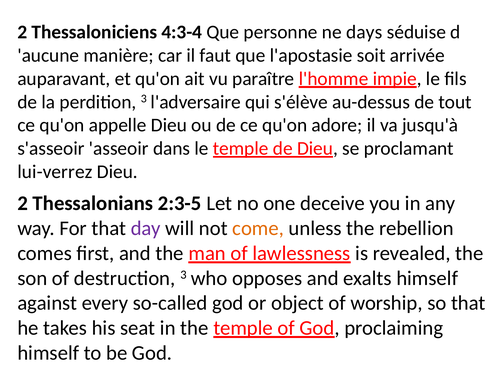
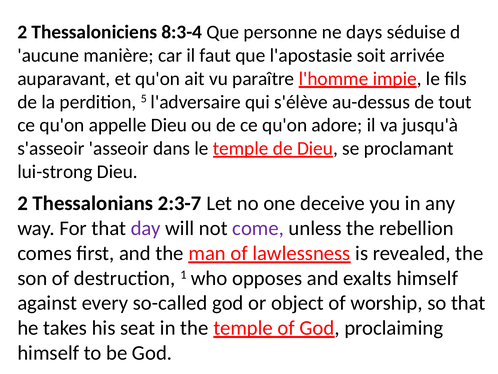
4:3-4: 4:3-4 -> 8:3-4 (182, 32)
perdition 3: 3 -> 5 (144, 98)
lui-verrez: lui-verrez -> lui-strong (55, 172)
2:3-5: 2:3-5 -> 2:3-7 (180, 203)
come colour: orange -> purple (258, 228)
destruction 3: 3 -> 1 (183, 274)
